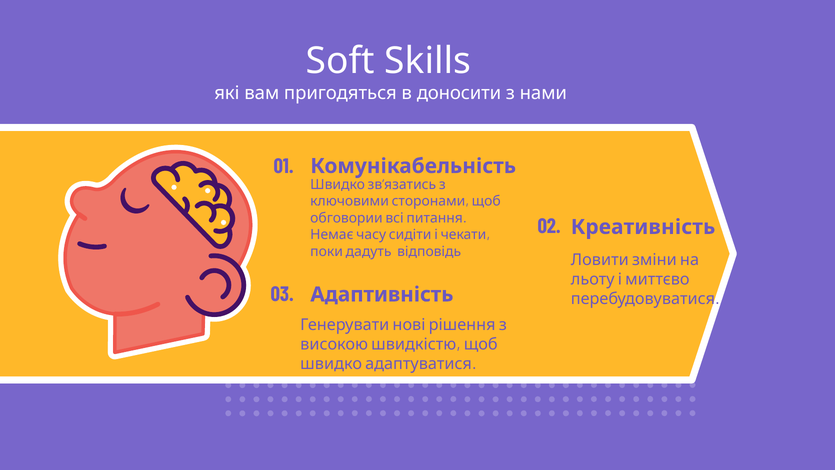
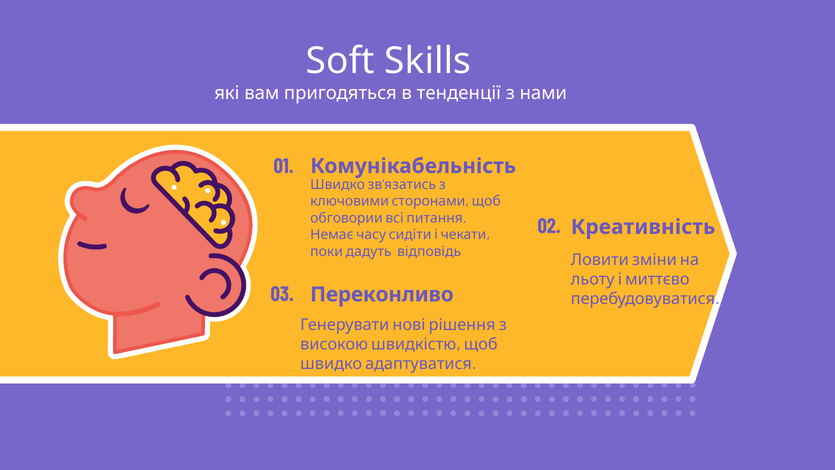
доносити: доносити -> тенденції (459, 93)
Адаптивність: Адаптивність -> Переконливо (382, 294)
